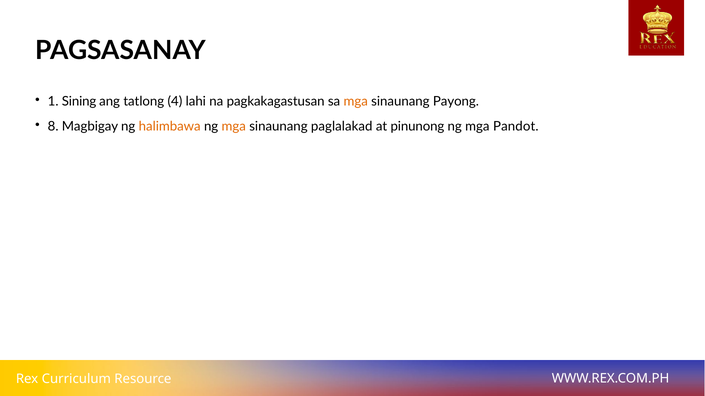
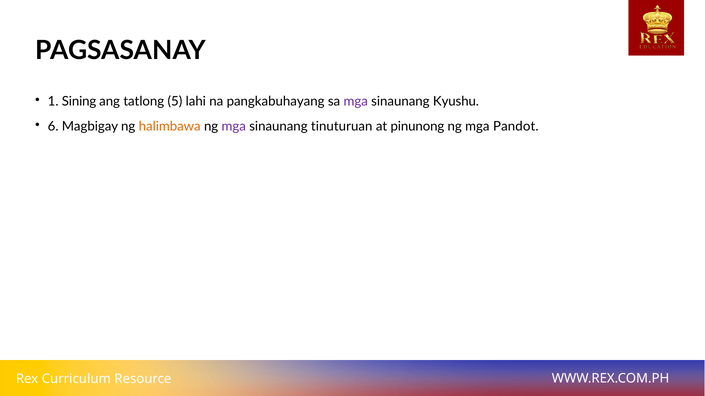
4: 4 -> 5 (175, 102)
pagkakagastusan: pagkakagastusan -> pangkabuhayang (276, 102)
mga colour: orange -> purple (356, 102)
Payong: Payong -> Kyushu (456, 102)
8: 8 -> 6 (53, 126)
mga colour: orange -> purple (234, 126)
paglalakad: paglalakad -> tinuturuan (342, 126)
